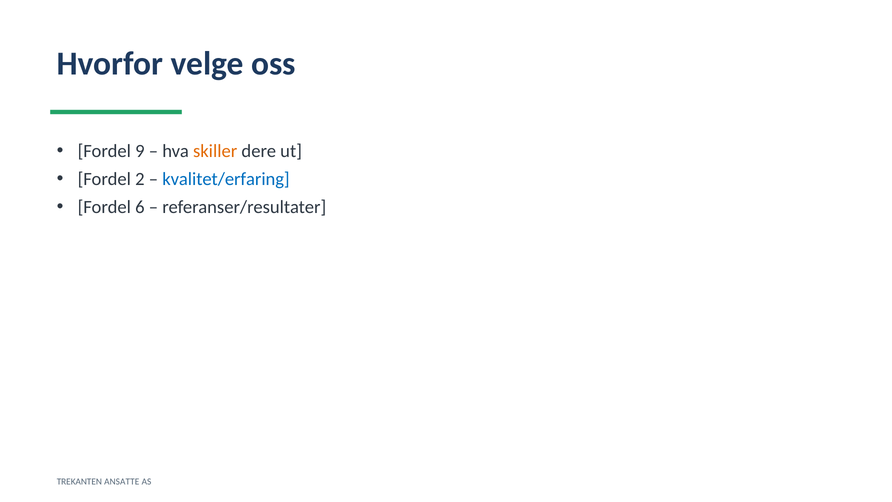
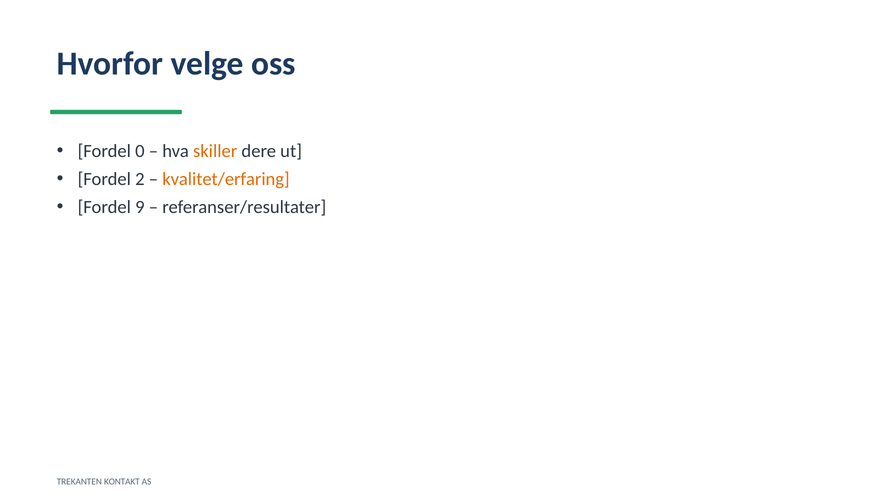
9: 9 -> 0 (140, 151)
kvalitet/erfaring colour: blue -> orange (226, 179)
6: 6 -> 9 (140, 207)
ANSATTE: ANSATTE -> KONTAKT (122, 481)
